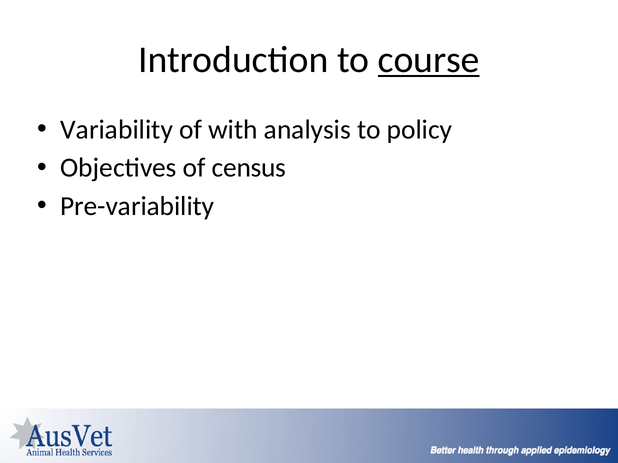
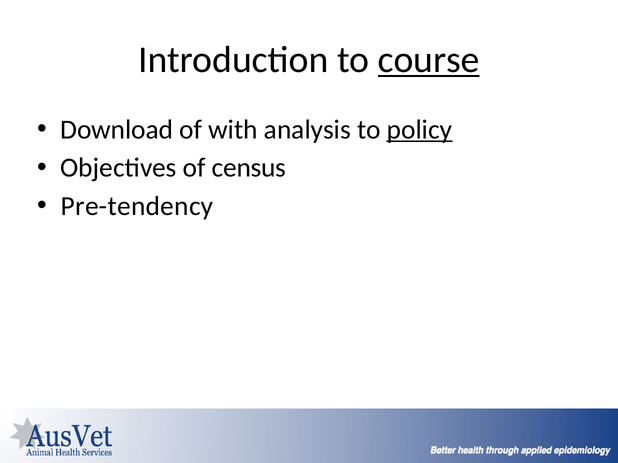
Variability: Variability -> Download (117, 130)
policy underline: none -> present (420, 130)
Pre-variability: Pre-variability -> Pre-tendency (137, 207)
